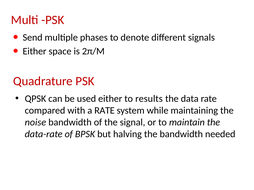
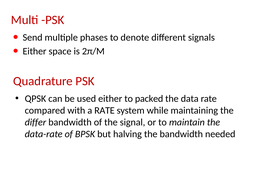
results: results -> packed (149, 99)
noise: noise -> differ (35, 123)
